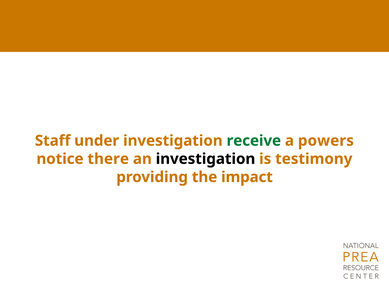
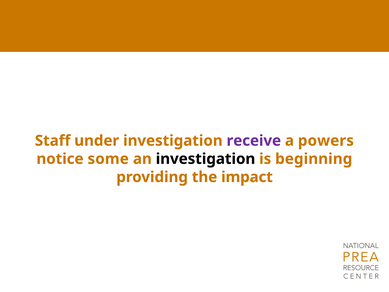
receive colour: green -> purple (254, 141)
there: there -> some (108, 159)
testimony: testimony -> beginning (314, 159)
